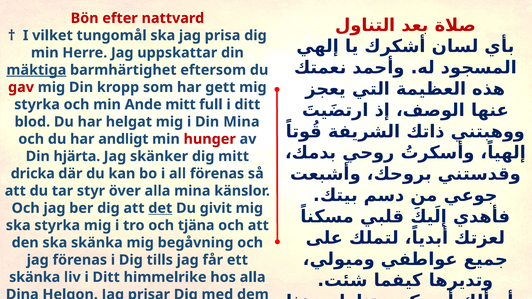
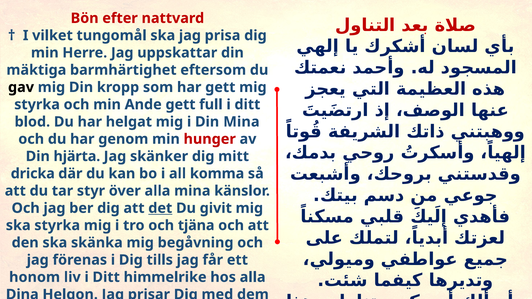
mäktiga underline: present -> none (36, 70)
gav colour: red -> black (21, 87)
Ande mitt: mitt -> gett (180, 105)
andligt: andligt -> genom (123, 139)
all förenas: förenas -> komma (217, 174)
skänka: skänka -> honom (35, 277)
